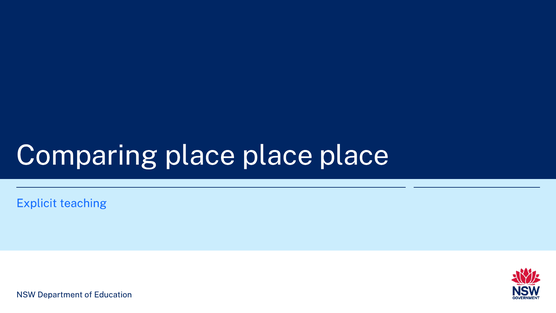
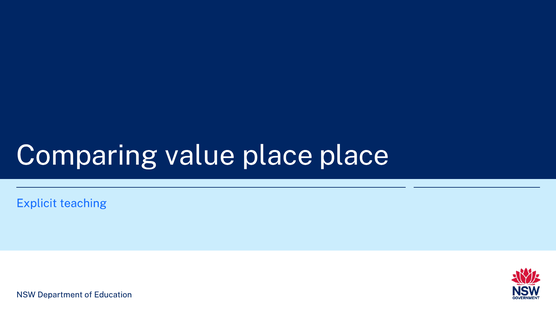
Comparing place: place -> value (200, 155)
